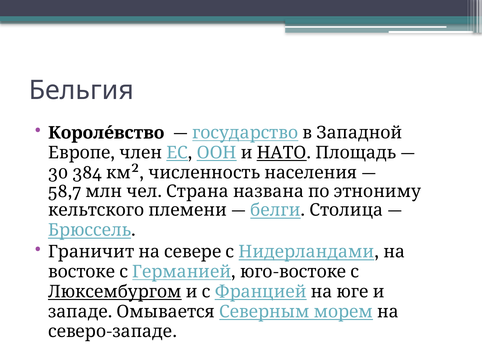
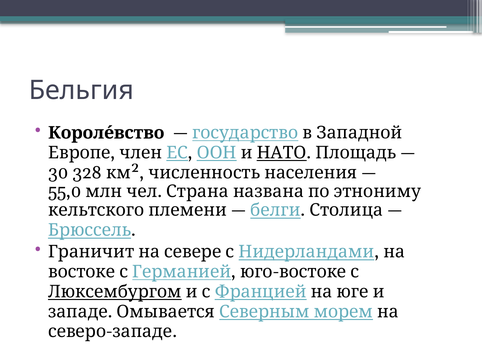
384: 384 -> 328 (87, 172)
58,7: 58,7 -> 55,0 (65, 191)
